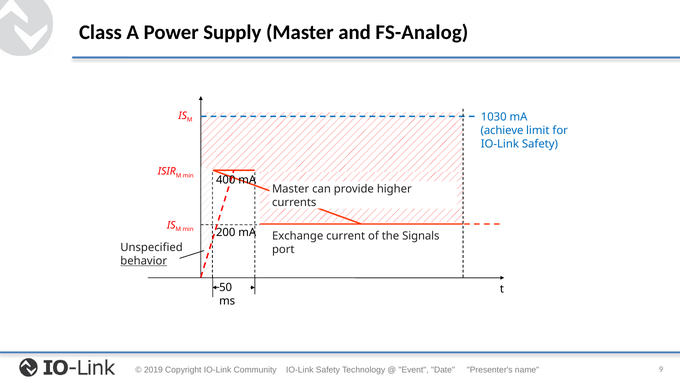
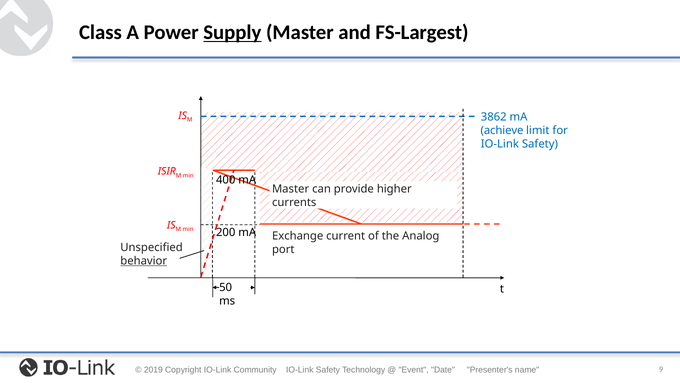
Supply underline: none -> present (232, 32)
FS-Analog: FS-Analog -> FS-Largest (422, 32)
1030: 1030 -> 3862 (494, 117)
Signals: Signals -> Analog (421, 236)
